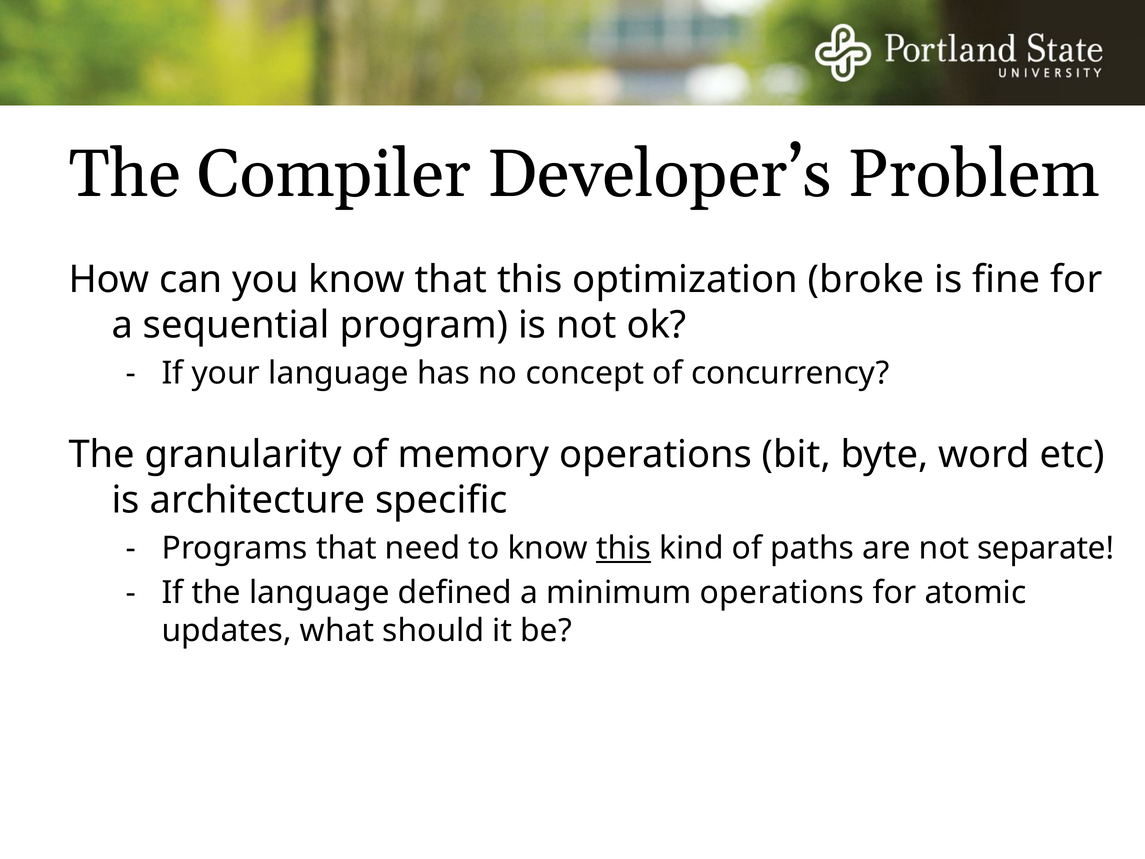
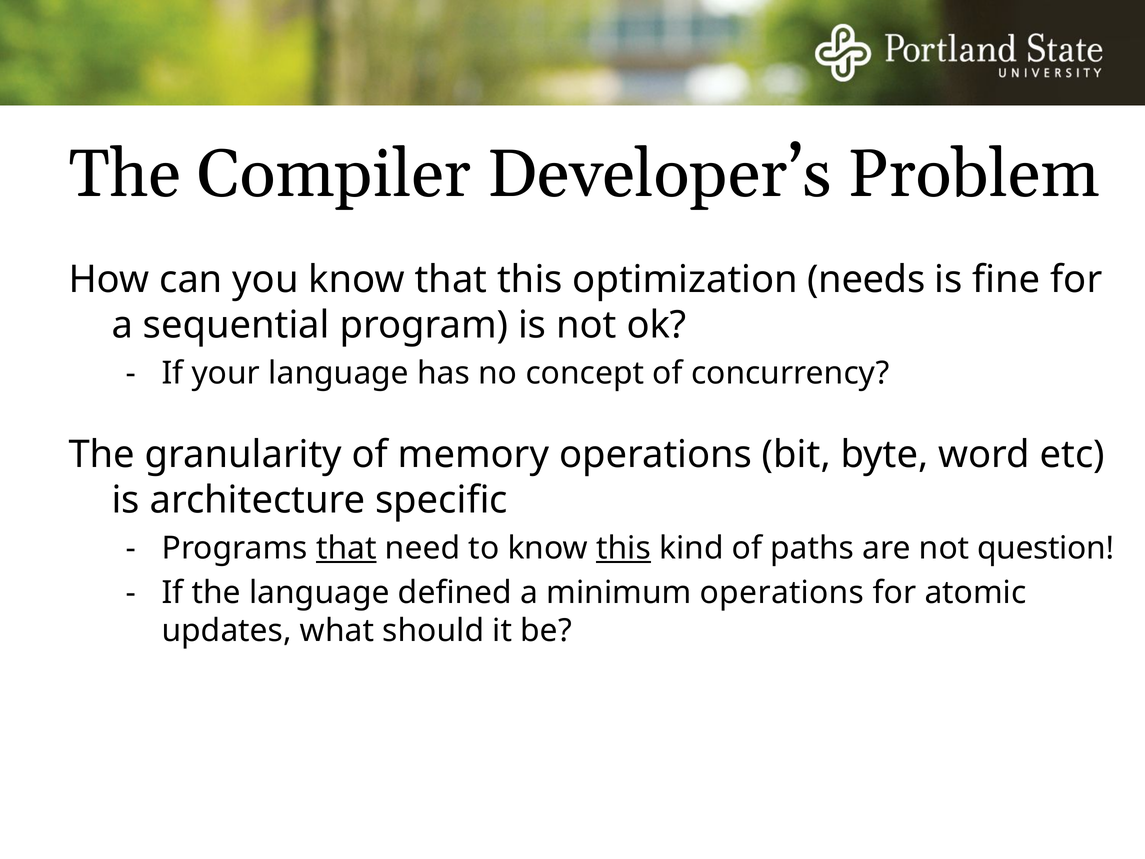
broke: broke -> needs (866, 279)
that underline: none -> present (346, 548)
separate: separate -> question (1046, 548)
